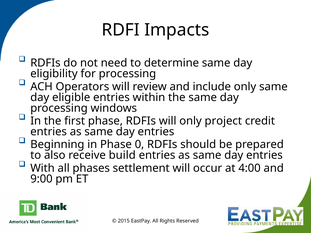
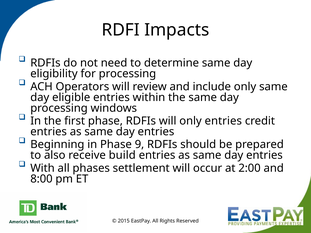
only project: project -> entries (223, 121)
0: 0 -> 9 (139, 145)
4:00: 4:00 -> 2:00 (250, 168)
9:00: 9:00 -> 8:00 (41, 179)
